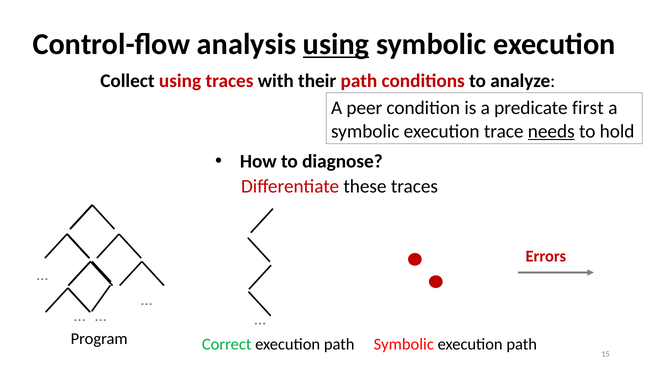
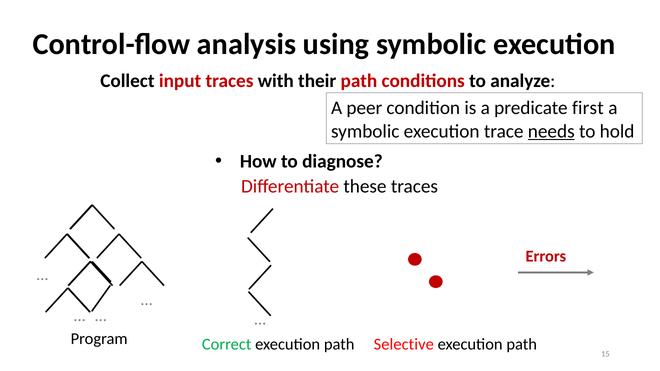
using underline: present -> none (336, 44)
Collect using: using -> input (180, 81)
path Symbolic: Symbolic -> Selective (404, 345)
